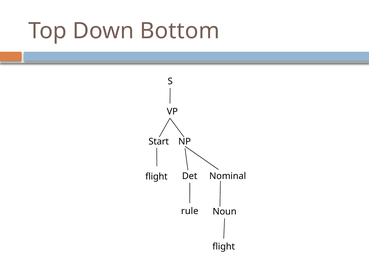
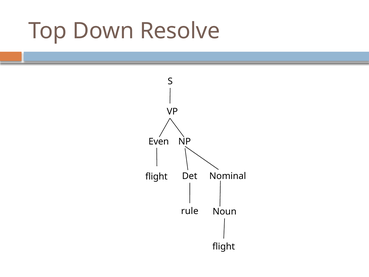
Bottom: Bottom -> Resolve (180, 31)
Start: Start -> Even (159, 141)
